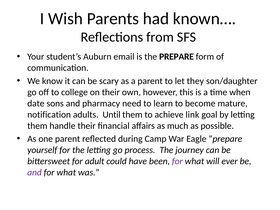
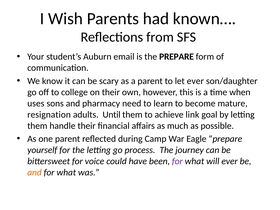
let they: they -> ever (195, 81)
date: date -> uses (36, 103)
notification: notification -> resignation (49, 115)
adult: adult -> voice (95, 161)
and colour: purple -> orange (34, 172)
